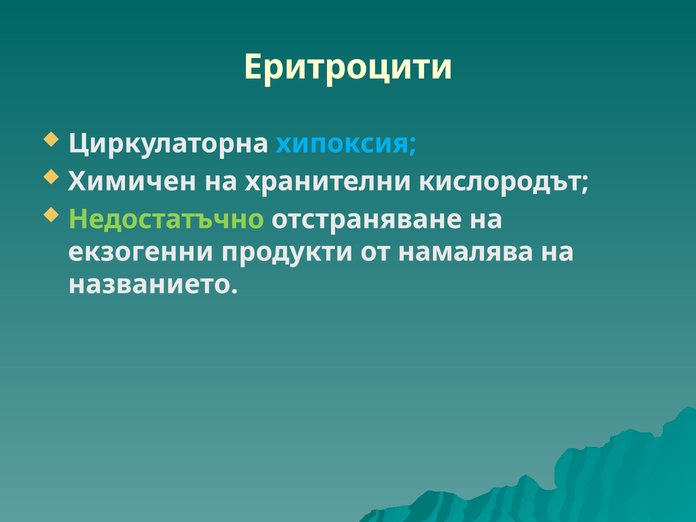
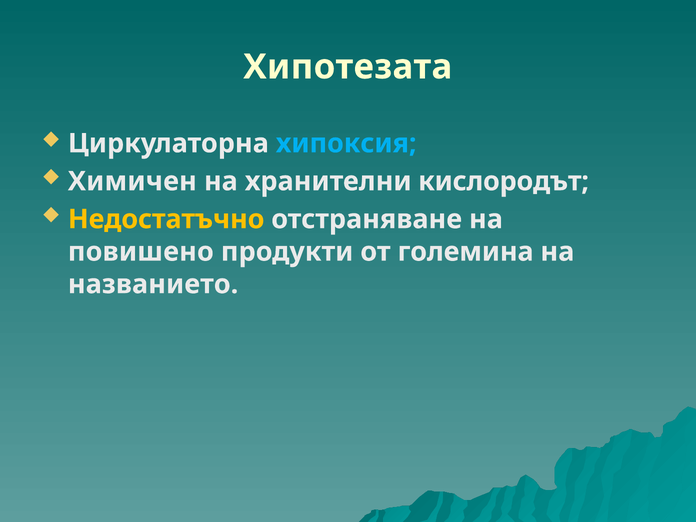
Еритроцити: Еритроцити -> Хипотезата (348, 67)
Недостатъчно colour: light green -> yellow (166, 219)
екзогенни: екзогенни -> повишено (141, 252)
намалява: намалява -> големина (466, 252)
